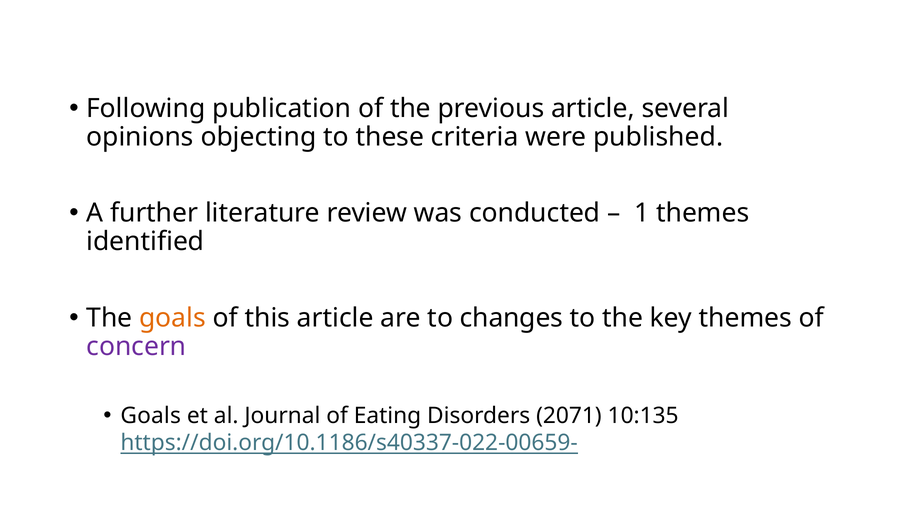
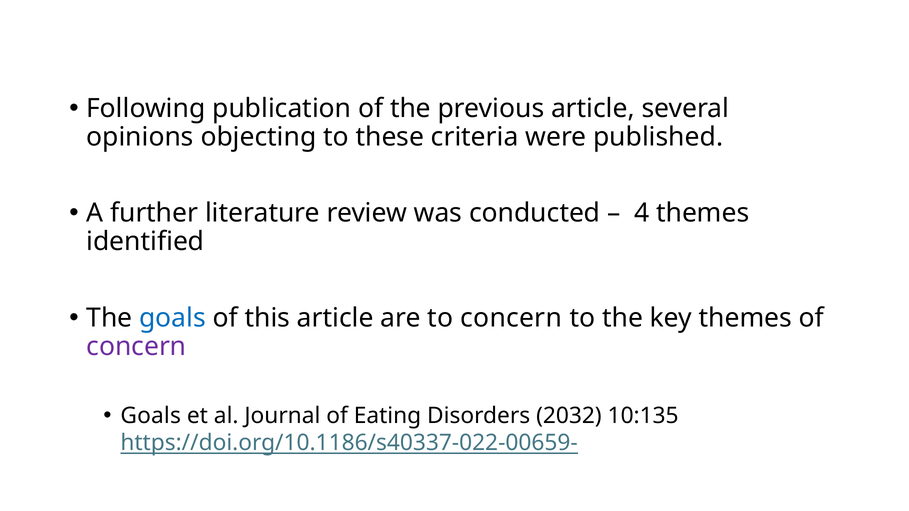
1: 1 -> 4 (642, 213)
goals colour: orange -> blue (173, 318)
to changes: changes -> concern (511, 318)
2071: 2071 -> 2032 (569, 416)
